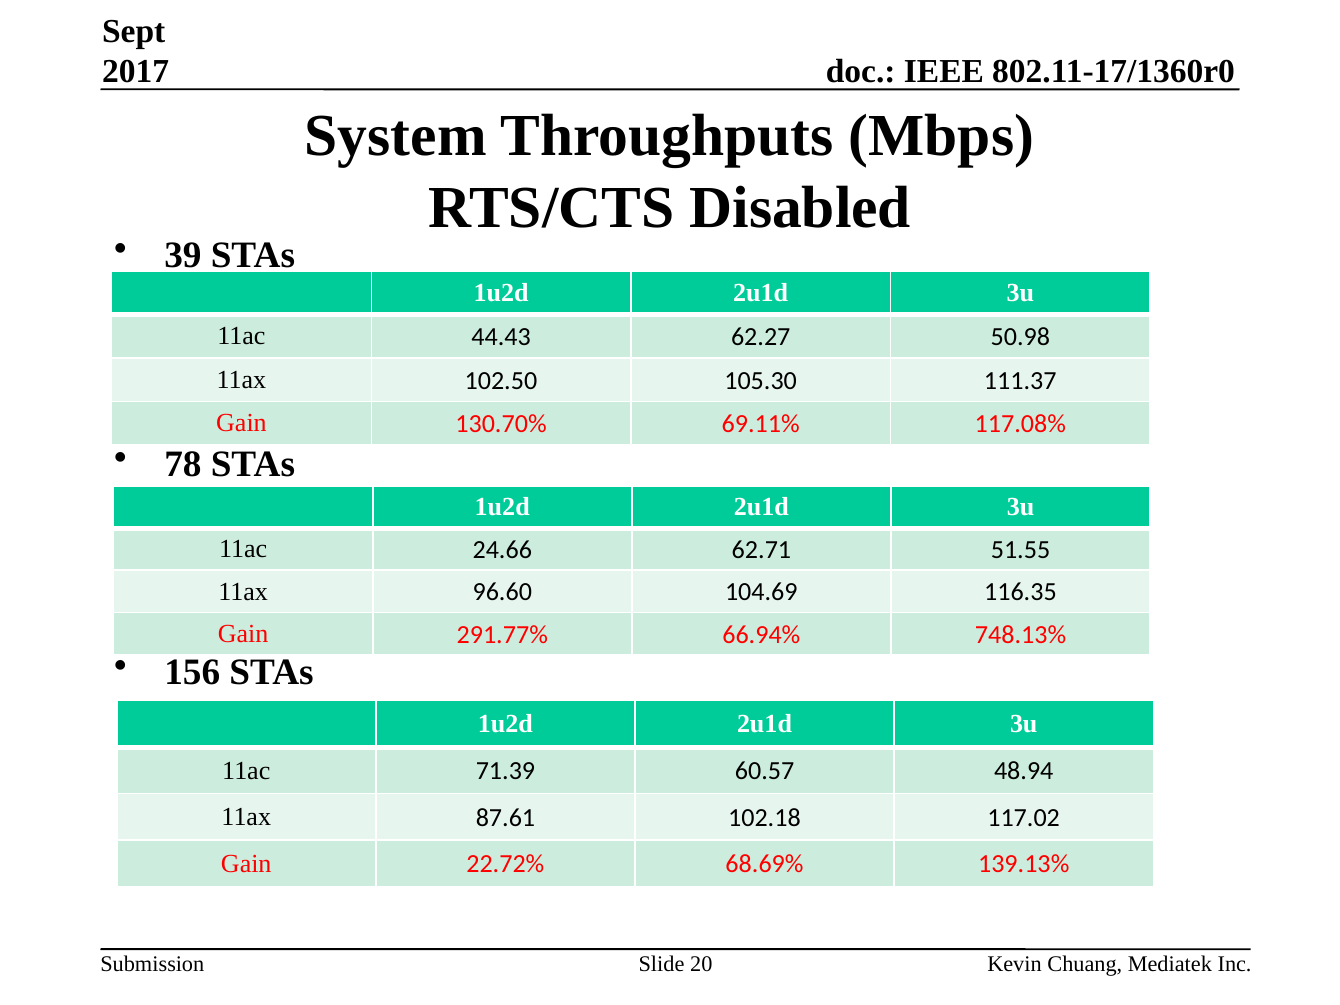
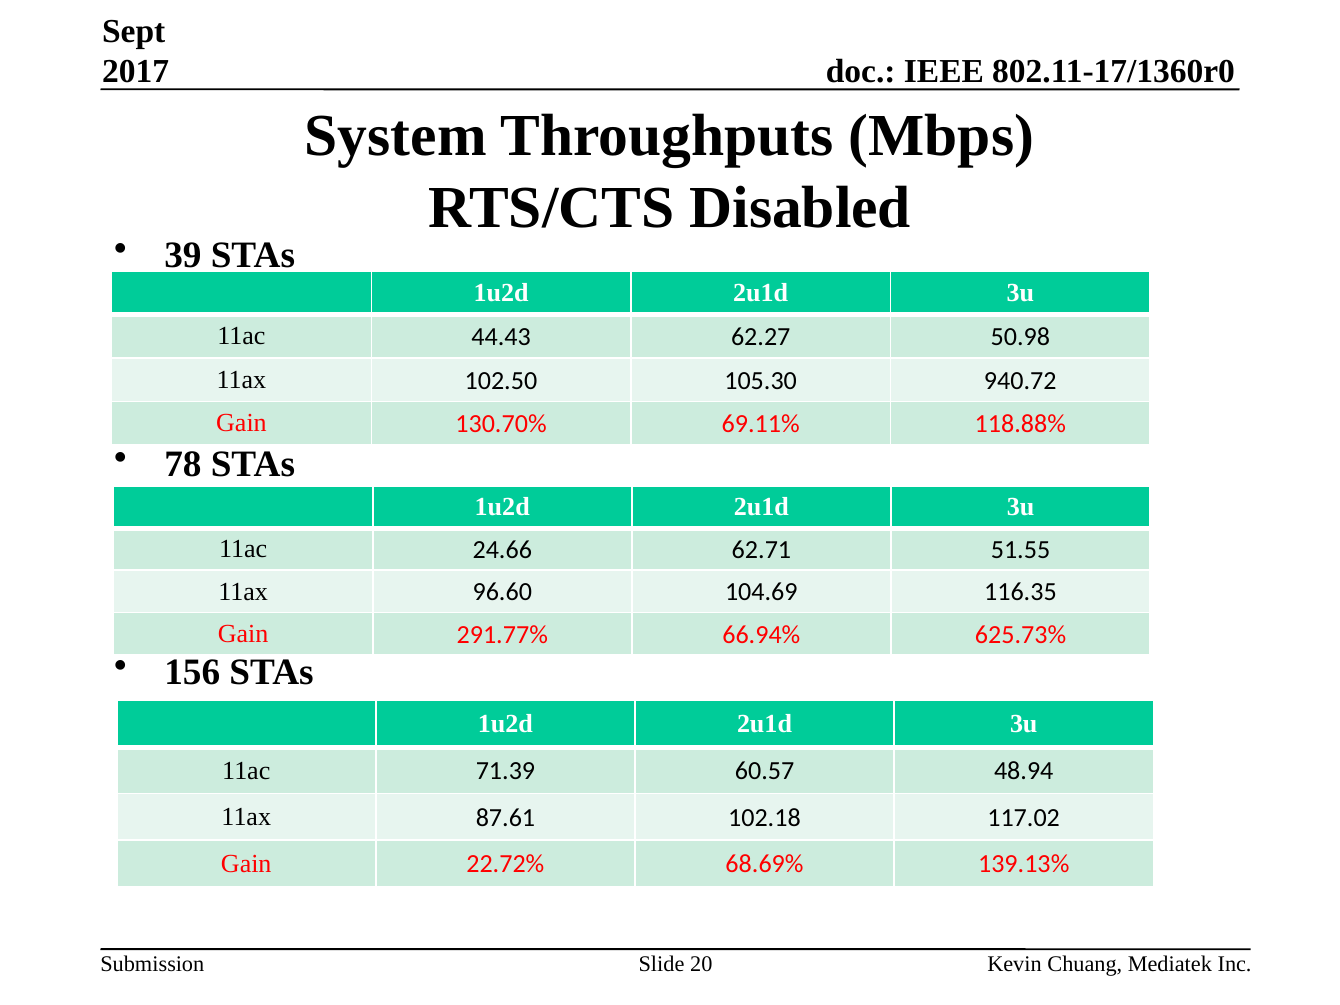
111.37: 111.37 -> 940.72 (1020, 380)
117.08%: 117.08% -> 118.88% (1020, 424)
748.13%: 748.13% -> 625.73% (1021, 635)
